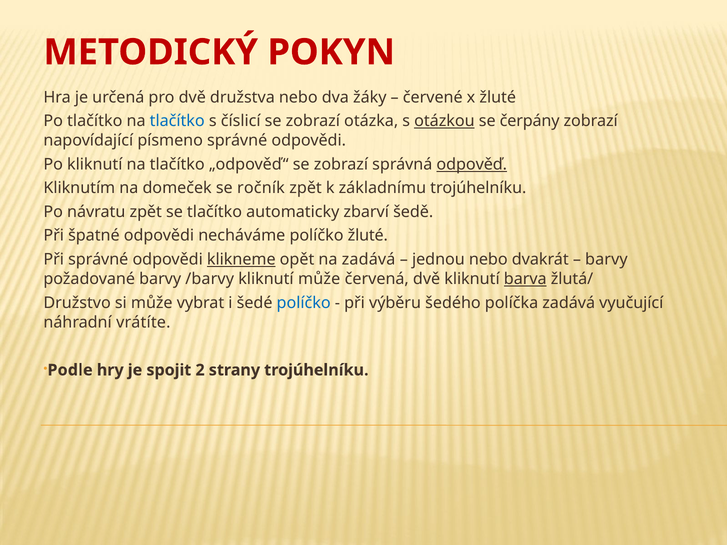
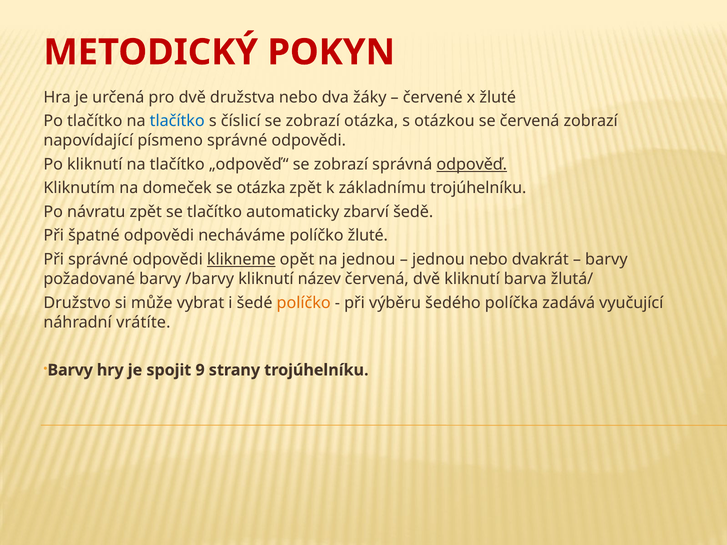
otázkou underline: present -> none (444, 121)
se čerpány: čerpány -> červená (530, 121)
se ročník: ročník -> otázka (261, 188)
na zadává: zadává -> jednou (369, 260)
kliknutí může: může -> název (319, 279)
barva underline: present -> none (525, 279)
políčko colour: blue -> orange (304, 303)
Podle: Podle -> Barvy (70, 370)
2: 2 -> 9 (200, 370)
